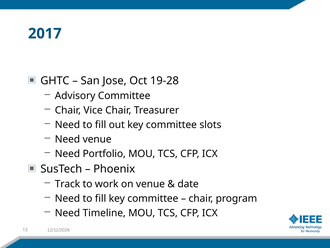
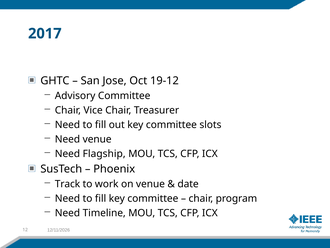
19-28: 19-28 -> 19-12 (164, 81)
Portfolio: Portfolio -> Flagship (104, 153)
